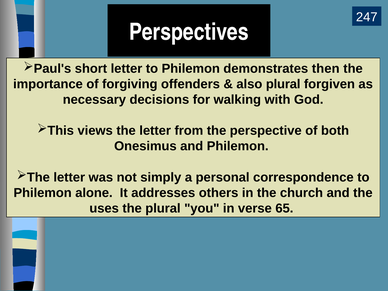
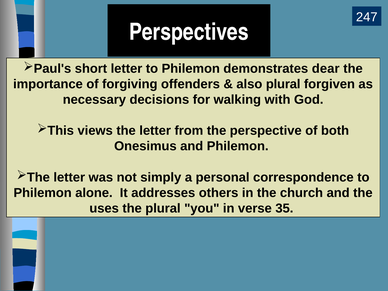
then: then -> dear (326, 69)
65: 65 -> 35 (284, 208)
